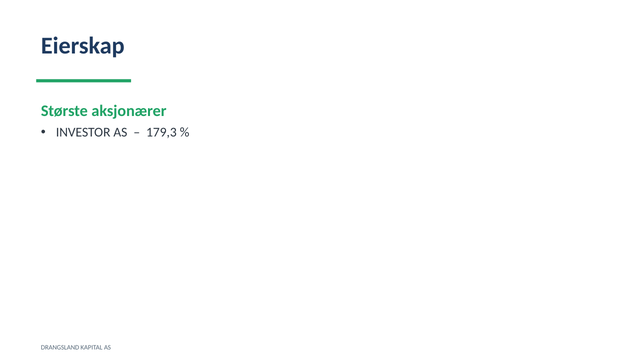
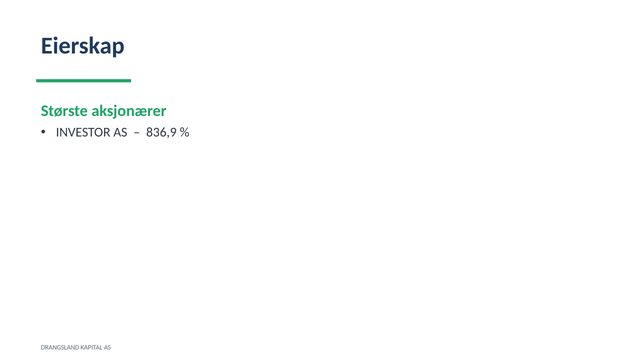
179,3: 179,3 -> 836,9 (161, 132)
